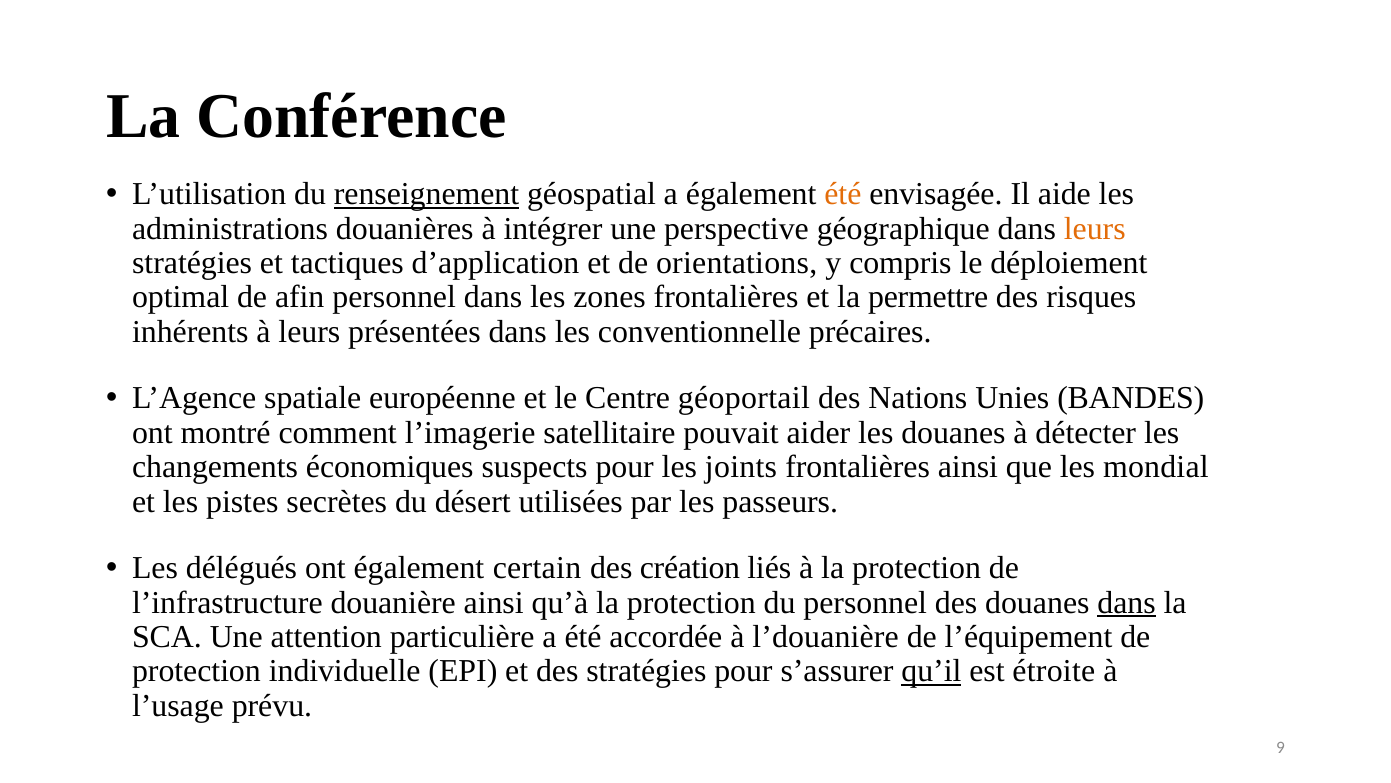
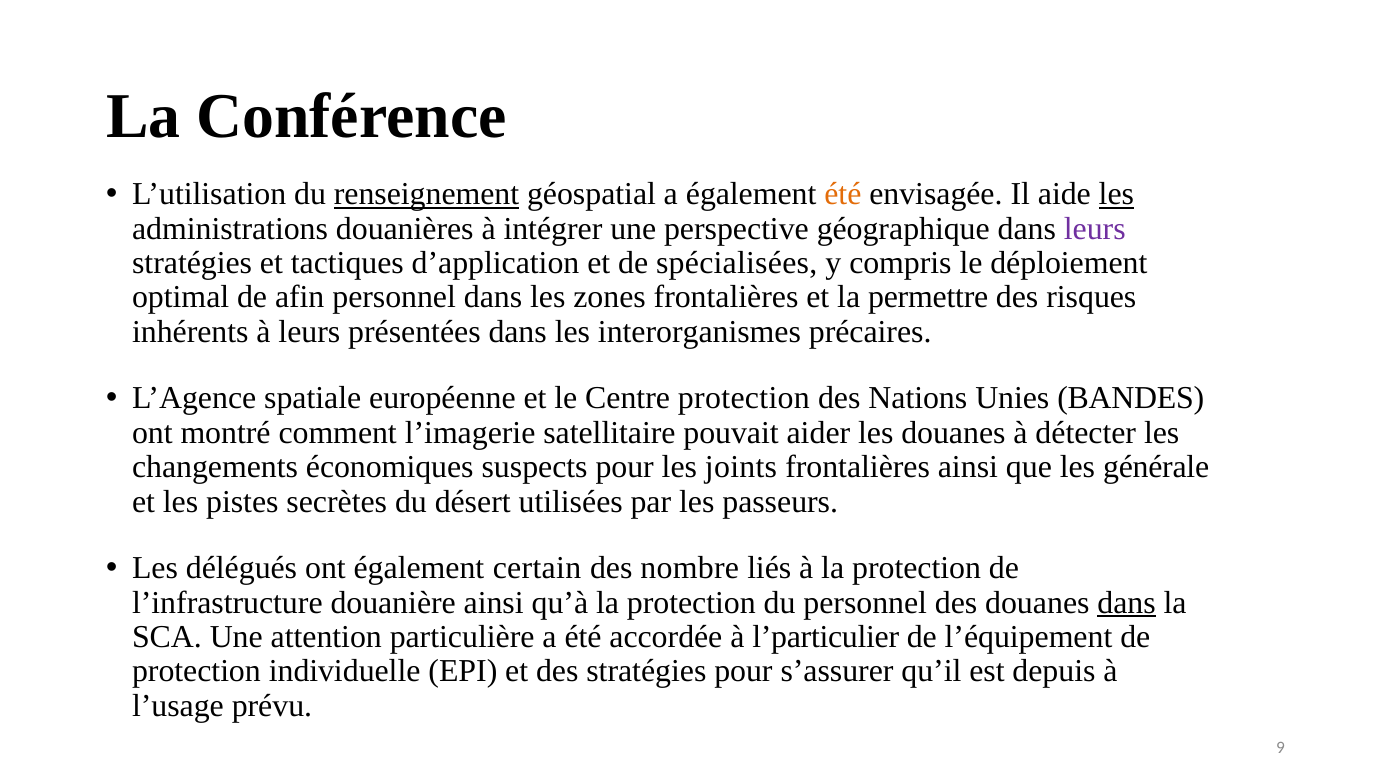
les underline: none -> present (1116, 194)
leurs colour: orange -> purple (1095, 228)
orientations: orientations -> spécialisées (737, 263)
conventionnelle: conventionnelle -> interorganismes (699, 332)
Centre géoportail: géoportail -> protection (744, 398)
mondial: mondial -> générale (1156, 467)
création: création -> nombre (690, 568)
l’douanière: l’douanière -> l’particulier (826, 636)
qu’il underline: present -> none (931, 671)
étroite: étroite -> depuis (1054, 671)
